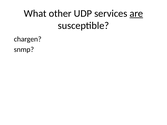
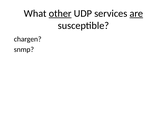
other underline: none -> present (60, 13)
